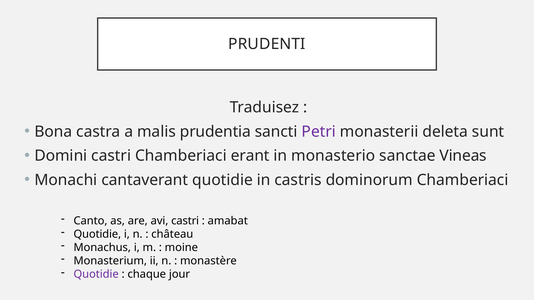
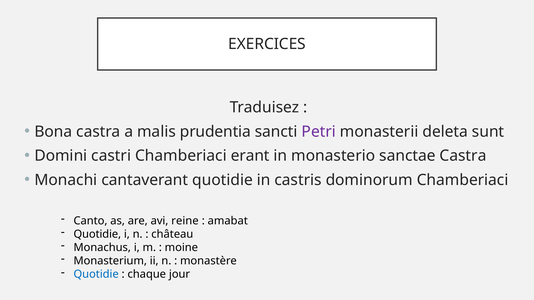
PRUDENTI: PRUDENTI -> EXERCICES (267, 44)
sanctae Vineas: Vineas -> Castra (463, 156)
avi castri: castri -> reine (185, 221)
Quotidie colour: purple -> blue (96, 274)
